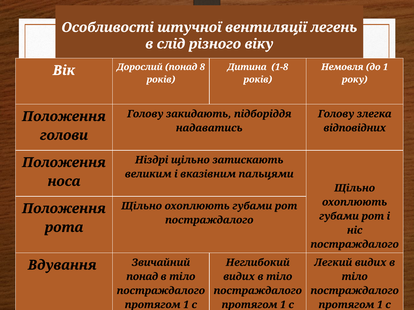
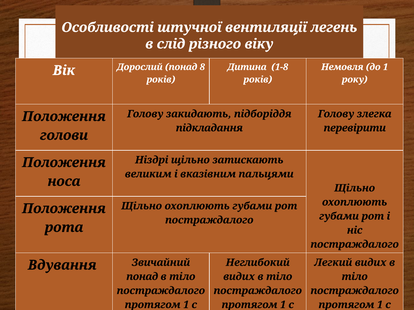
надаватись: надаватись -> підкладання (209, 128)
відповідних: відповідних -> перевірити (355, 128)
